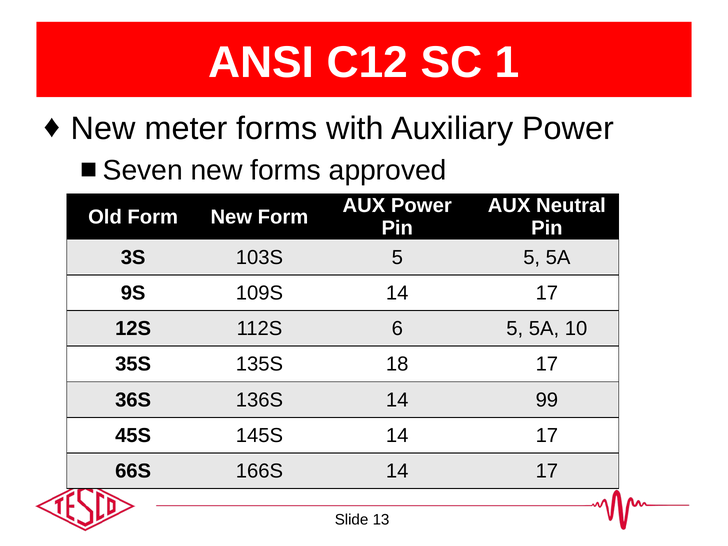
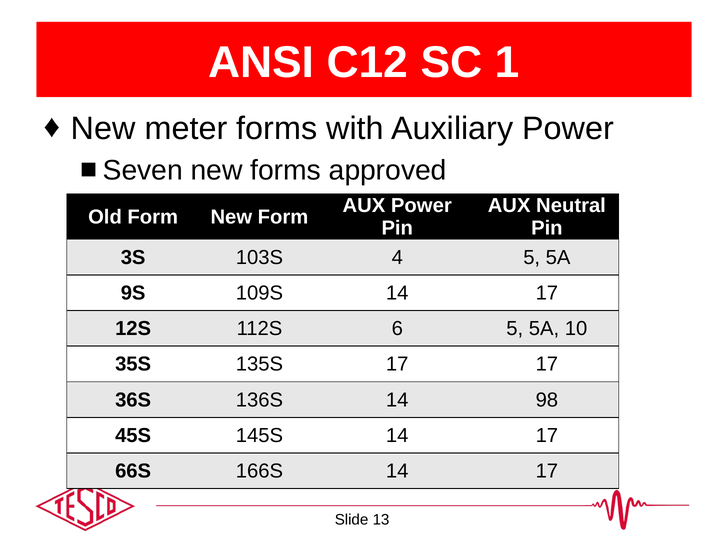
103S 5: 5 -> 4 (397, 257)
135S 18: 18 -> 17 (397, 364)
99: 99 -> 98 (547, 400)
